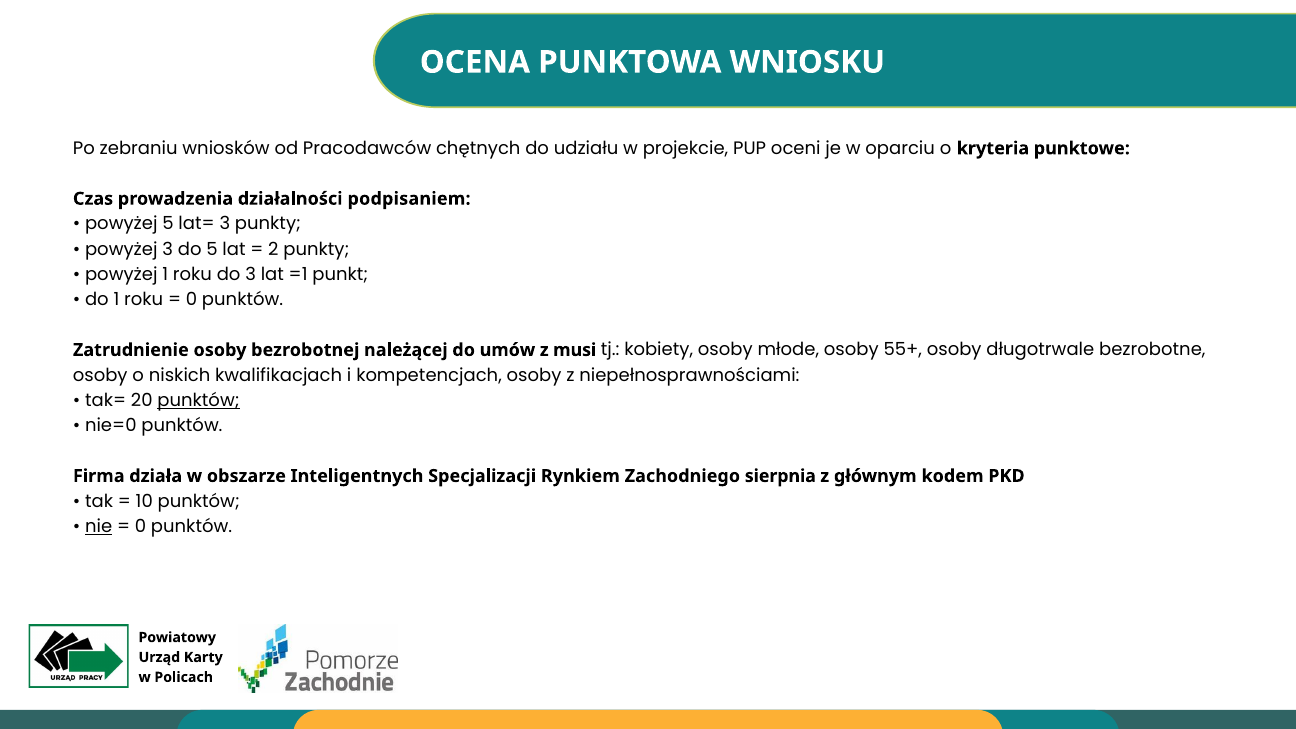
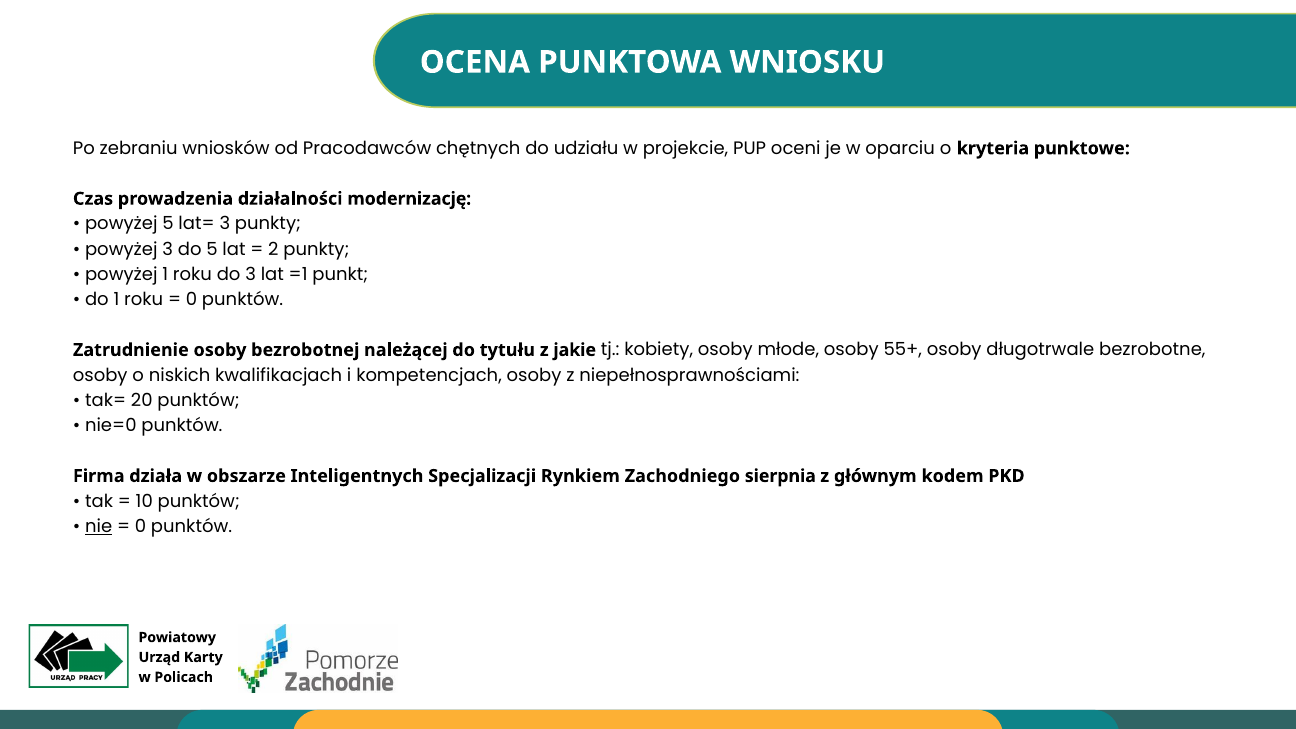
podpisaniem: podpisaniem -> modernizację (409, 199)
umów: umów -> tytułu (507, 350)
musi: musi -> jakie (575, 350)
punktów underline: present -> none (198, 400)
